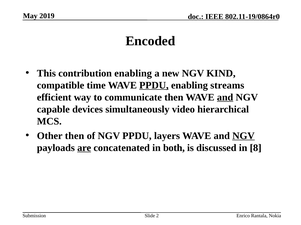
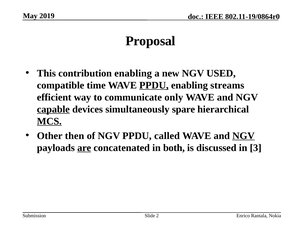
Encoded: Encoded -> Proposal (151, 41)
KIND: KIND -> USED (221, 73)
communicate then: then -> only (174, 98)
and underline: present -> none (225, 98)
capable underline: none -> present (53, 110)
video: video -> spare (183, 110)
MCS underline: none -> present (49, 122)
layers: layers -> called (167, 136)
8: 8 -> 3 (256, 148)
